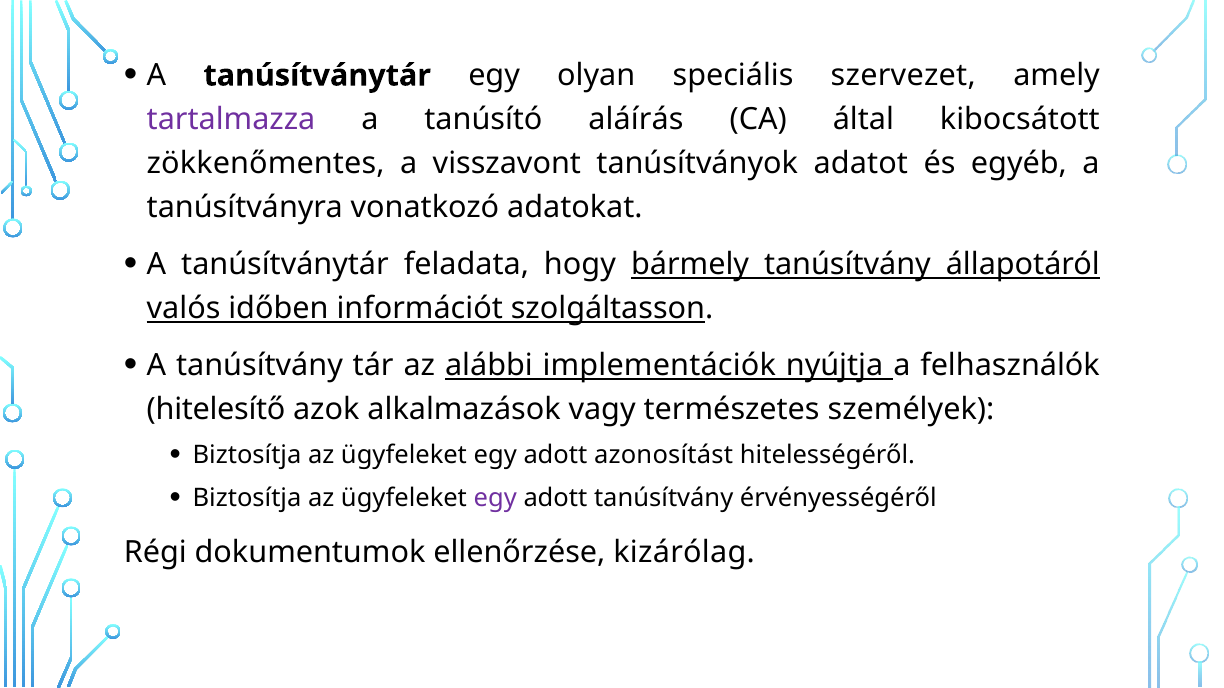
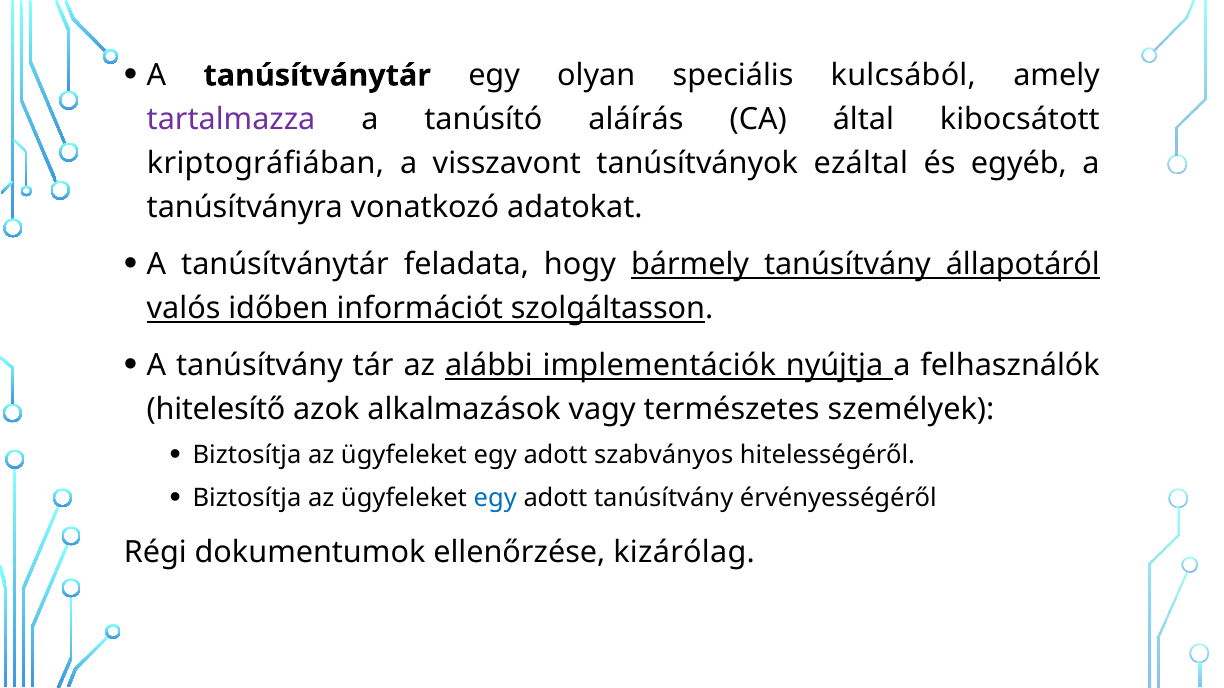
szervezet: szervezet -> kulcsából (903, 75)
zökkenőmentes: zökkenőmentes -> kriptográfiában (266, 164)
adatot: adatot -> ezáltal (861, 164)
azonosítást: azonosítást -> szabványos (664, 455)
egy colour: purple -> blue (495, 498)
